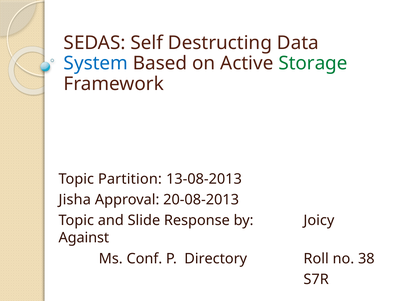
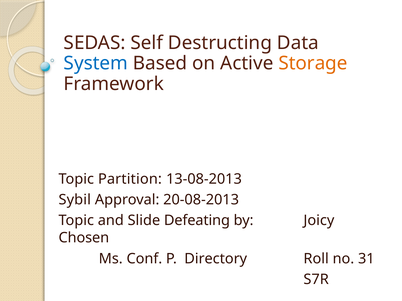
Storage colour: green -> orange (313, 63)
Jisha: Jisha -> Sybil (75, 200)
Response: Response -> Defeating (197, 221)
Against: Against -> Chosen (84, 238)
38: 38 -> 31 (366, 259)
